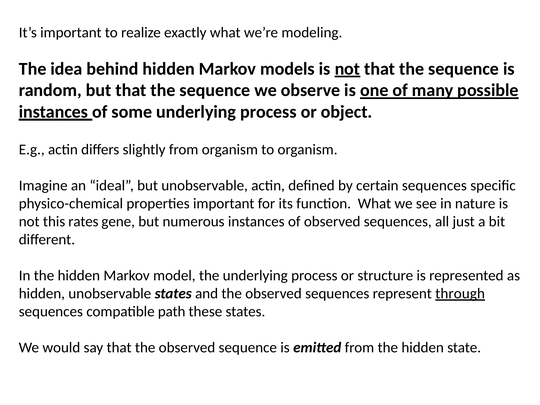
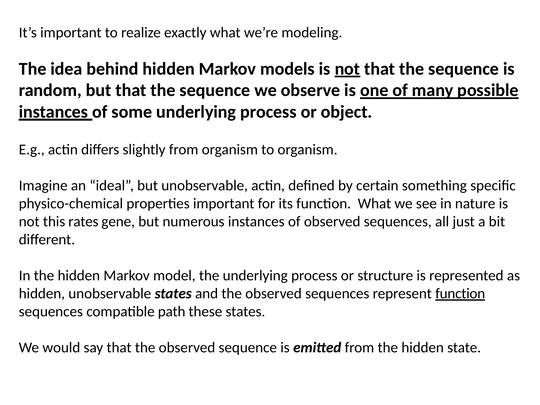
certain sequences: sequences -> something (434, 186)
represent through: through -> function (460, 294)
